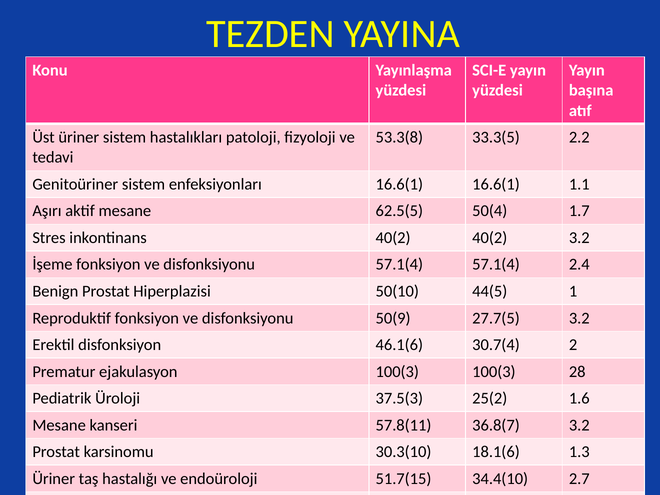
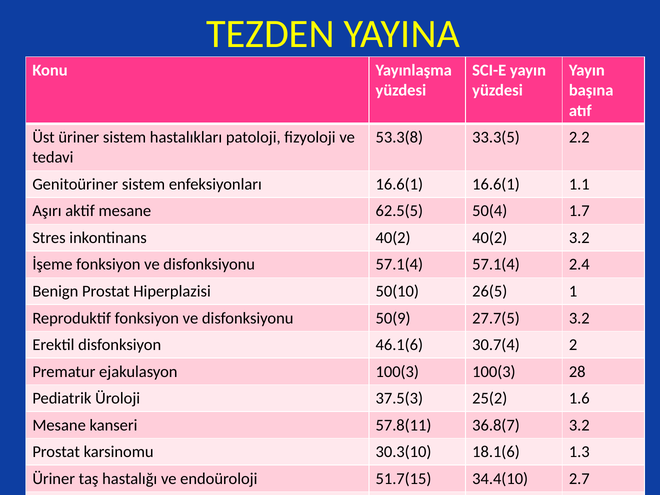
44(5: 44(5 -> 26(5 (490, 291)
